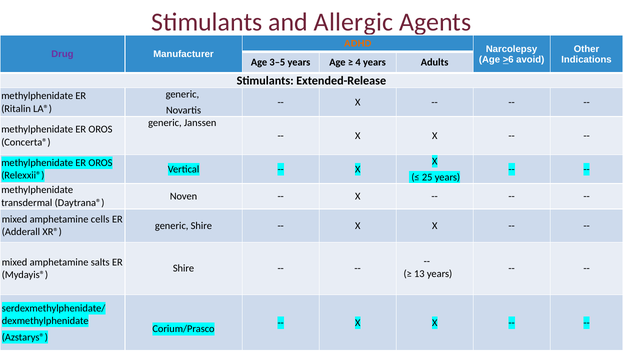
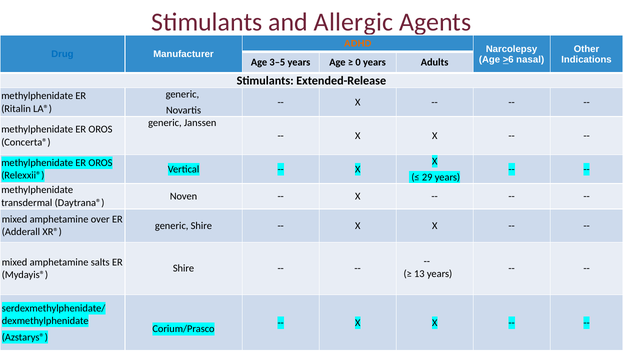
Drug colour: purple -> blue (62, 54)
avoid: avoid -> nasal (530, 59)
4: 4 -> 0 (358, 62)
25: 25 -> 29 (427, 177)
cells: cells -> over (100, 219)
